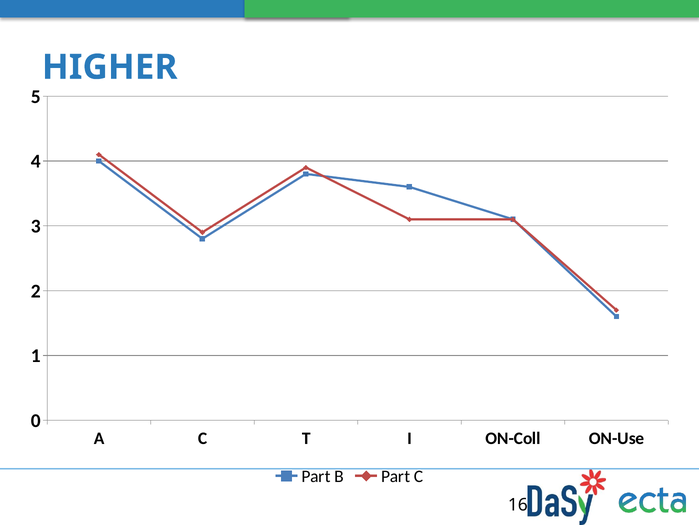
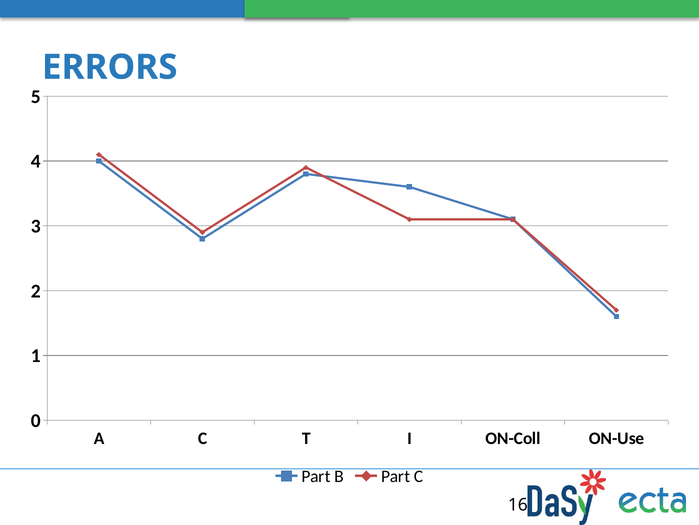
HIGHER: HIGHER -> ERRORS (110, 67)
